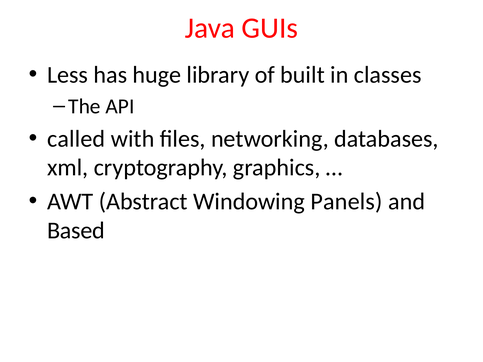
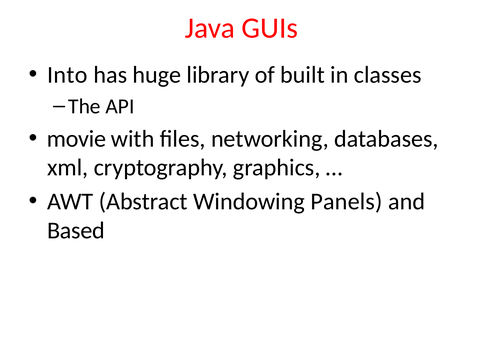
Less: Less -> Into (67, 75)
called: called -> movie (76, 139)
